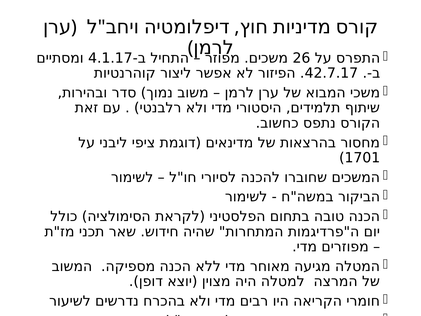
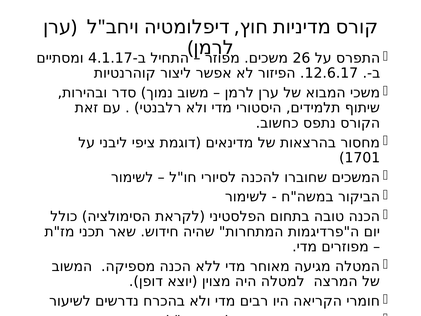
42.7.17: 42.7.17 -> 12.6.17 (331, 73)
